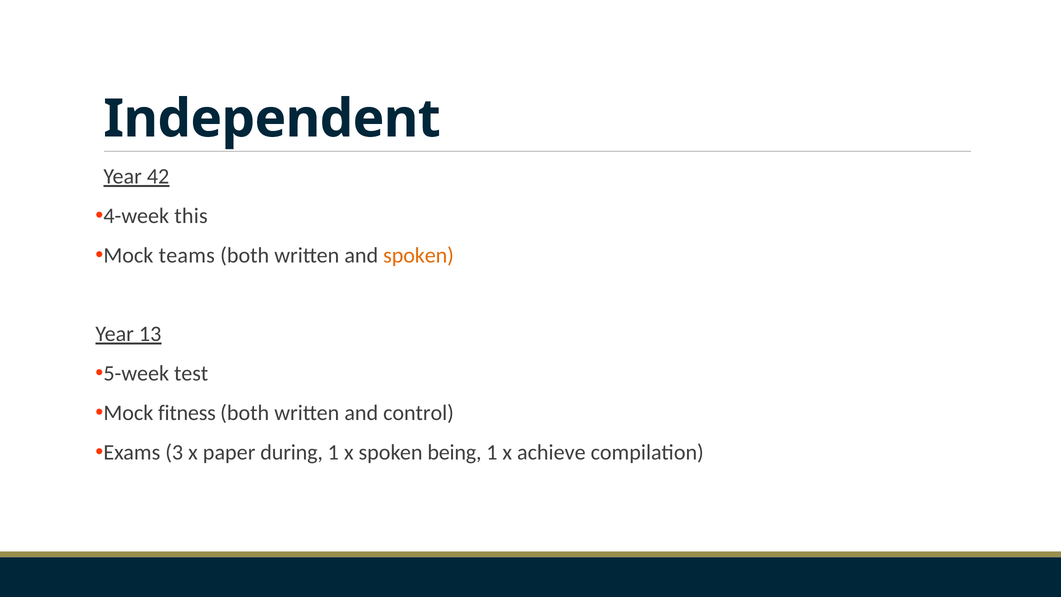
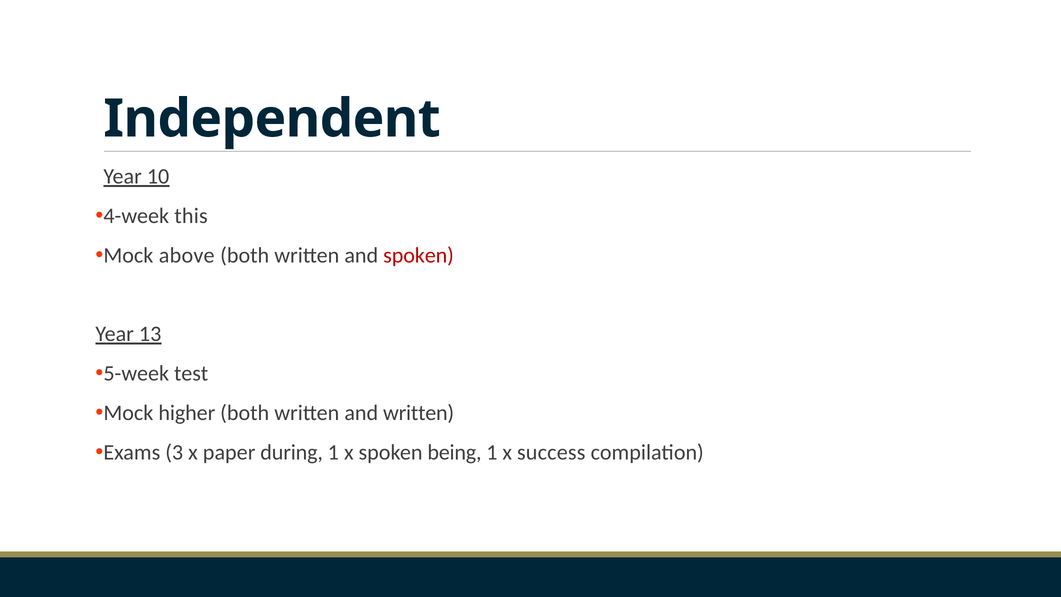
42: 42 -> 10 (158, 176)
teams: teams -> above (187, 255)
spoken colour: orange -> red (419, 255)
fitness: fitness -> higher (187, 413)
and control: control -> written (419, 413)
achieve: achieve -> success (551, 452)
